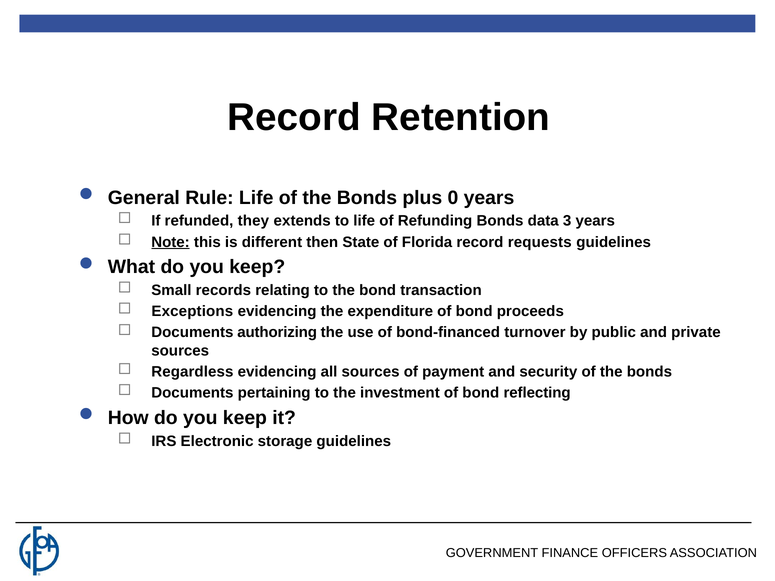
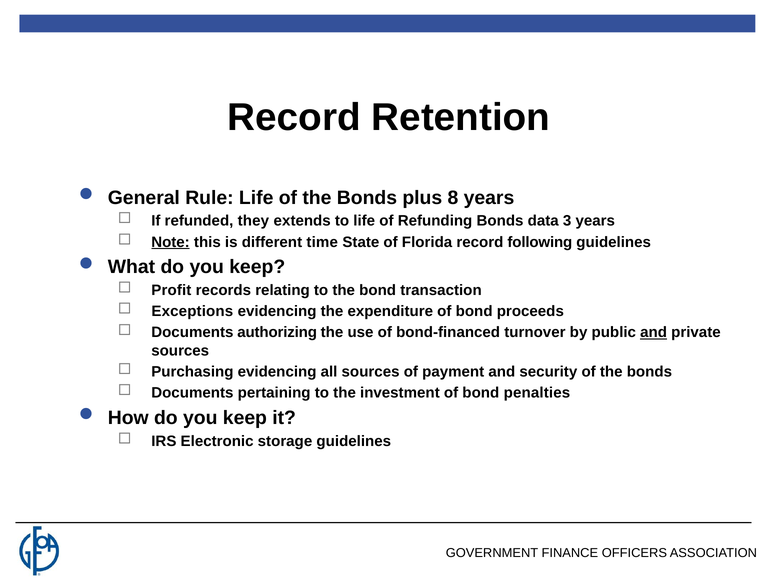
0: 0 -> 8 (453, 198)
then: then -> time (322, 242)
requests: requests -> following (540, 242)
Small: Small -> Profit (171, 290)
and underline: none -> present (654, 333)
Regardless: Regardless -> Purchasing (192, 372)
reflecting: reflecting -> penalties (537, 393)
